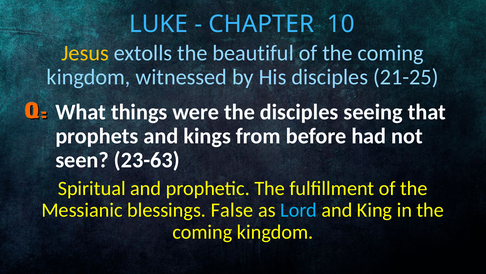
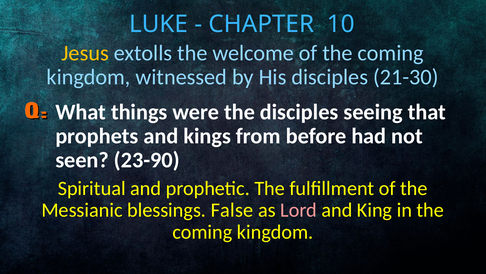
beautiful: beautiful -> welcome (253, 53)
21-25: 21-25 -> 21-30 (406, 77)
23-63: 23-63 -> 23-90 (147, 160)
Lord colour: light blue -> pink (299, 210)
